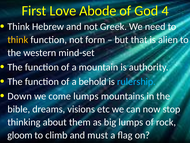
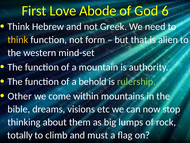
4: 4 -> 6 (165, 11)
rulership colour: light blue -> light green (136, 81)
Down: Down -> Other (20, 96)
come lumps: lumps -> within (86, 96)
gloom: gloom -> totally (20, 135)
